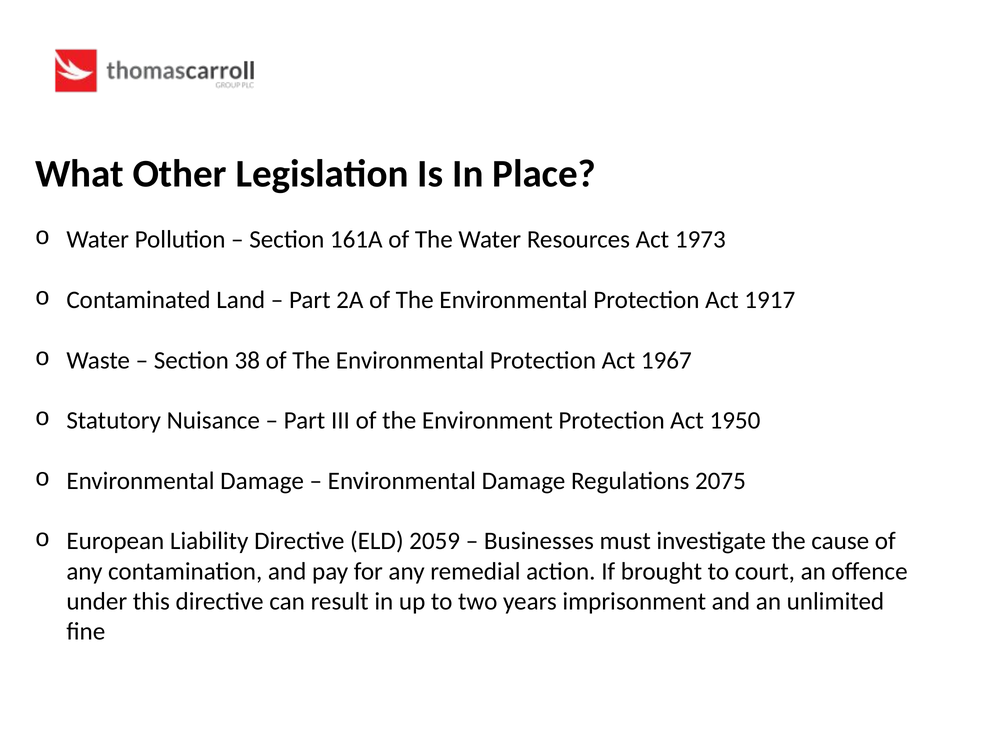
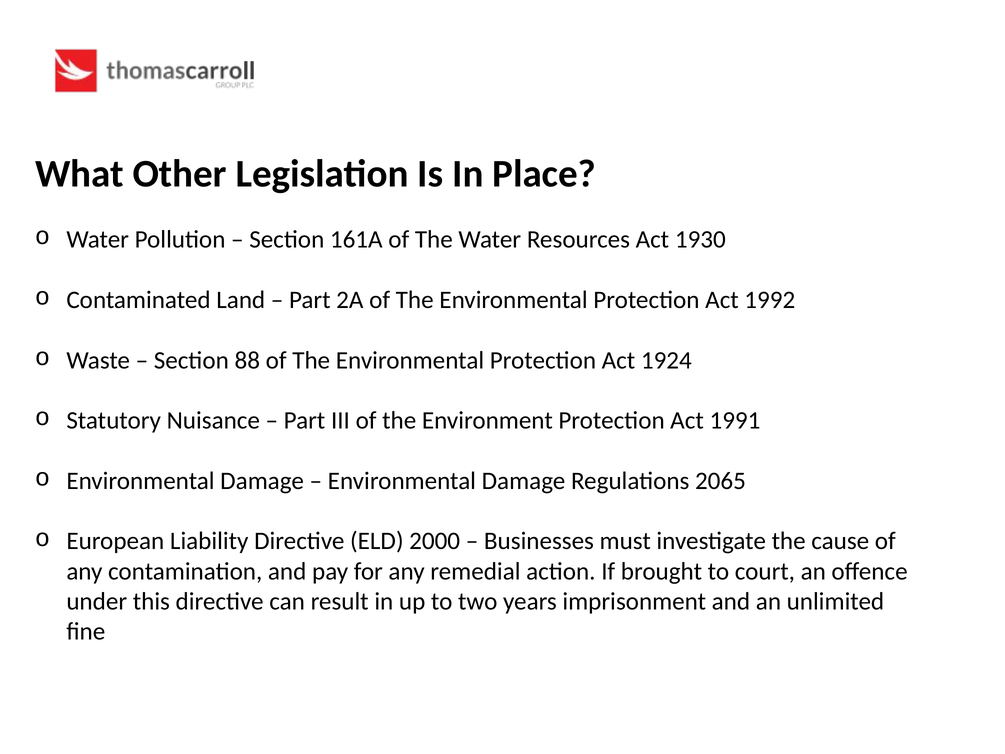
1973: 1973 -> 1930 (700, 240)
1917: 1917 -> 1992 (770, 300)
38: 38 -> 88 (247, 360)
1967: 1967 -> 1924 (666, 360)
1950: 1950 -> 1991 (735, 420)
2075: 2075 -> 2065 (720, 481)
2059: 2059 -> 2000 (435, 541)
